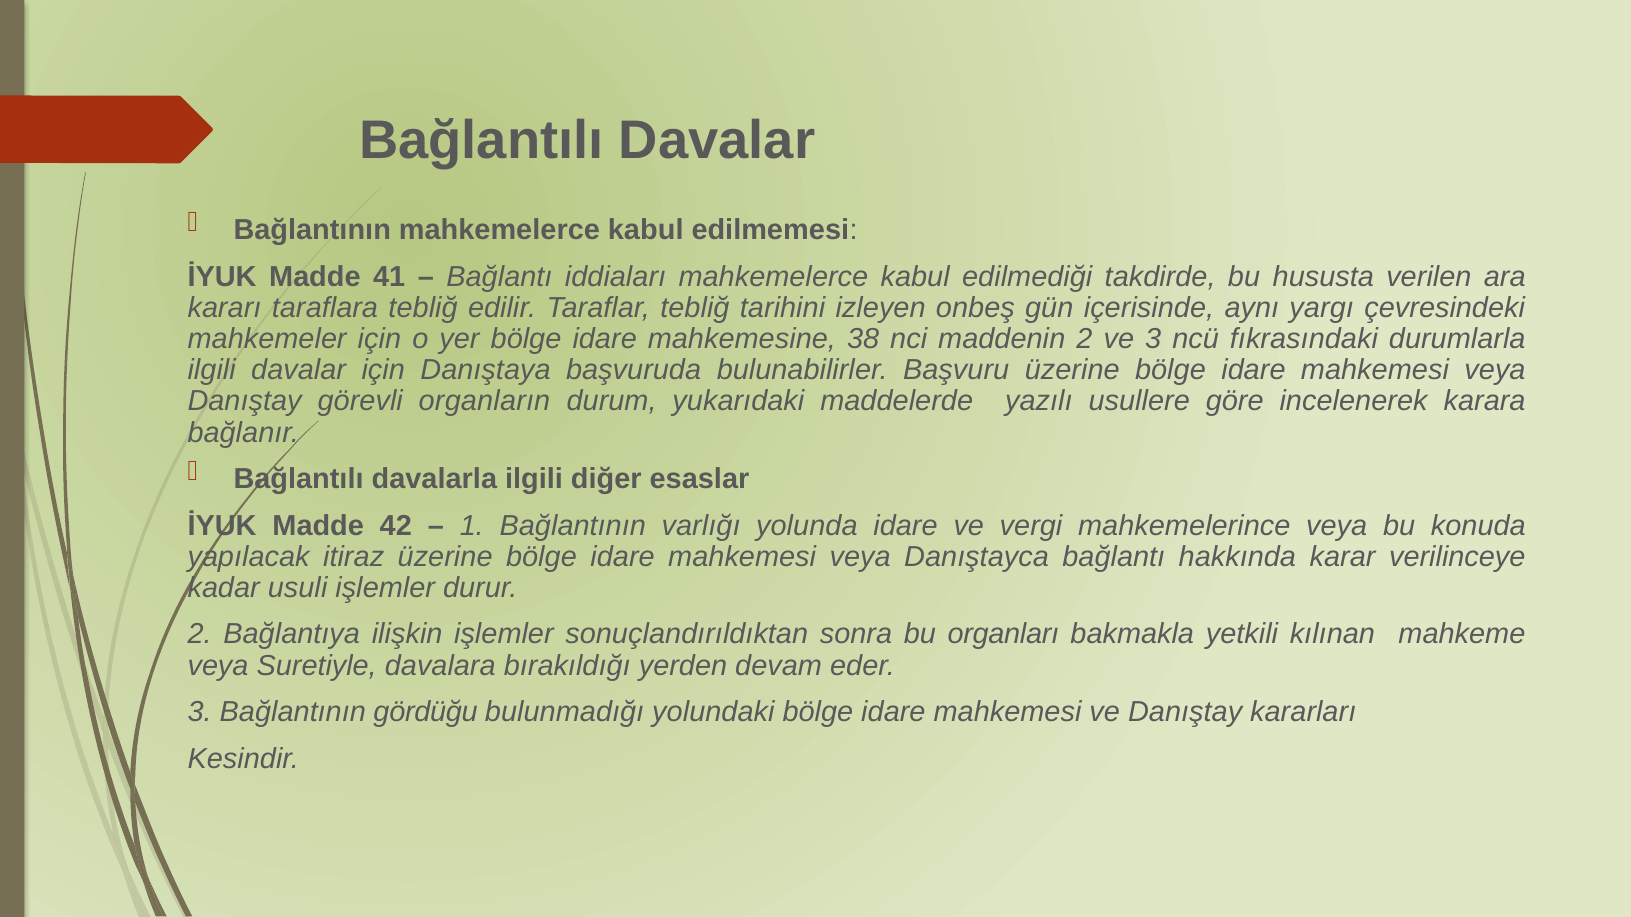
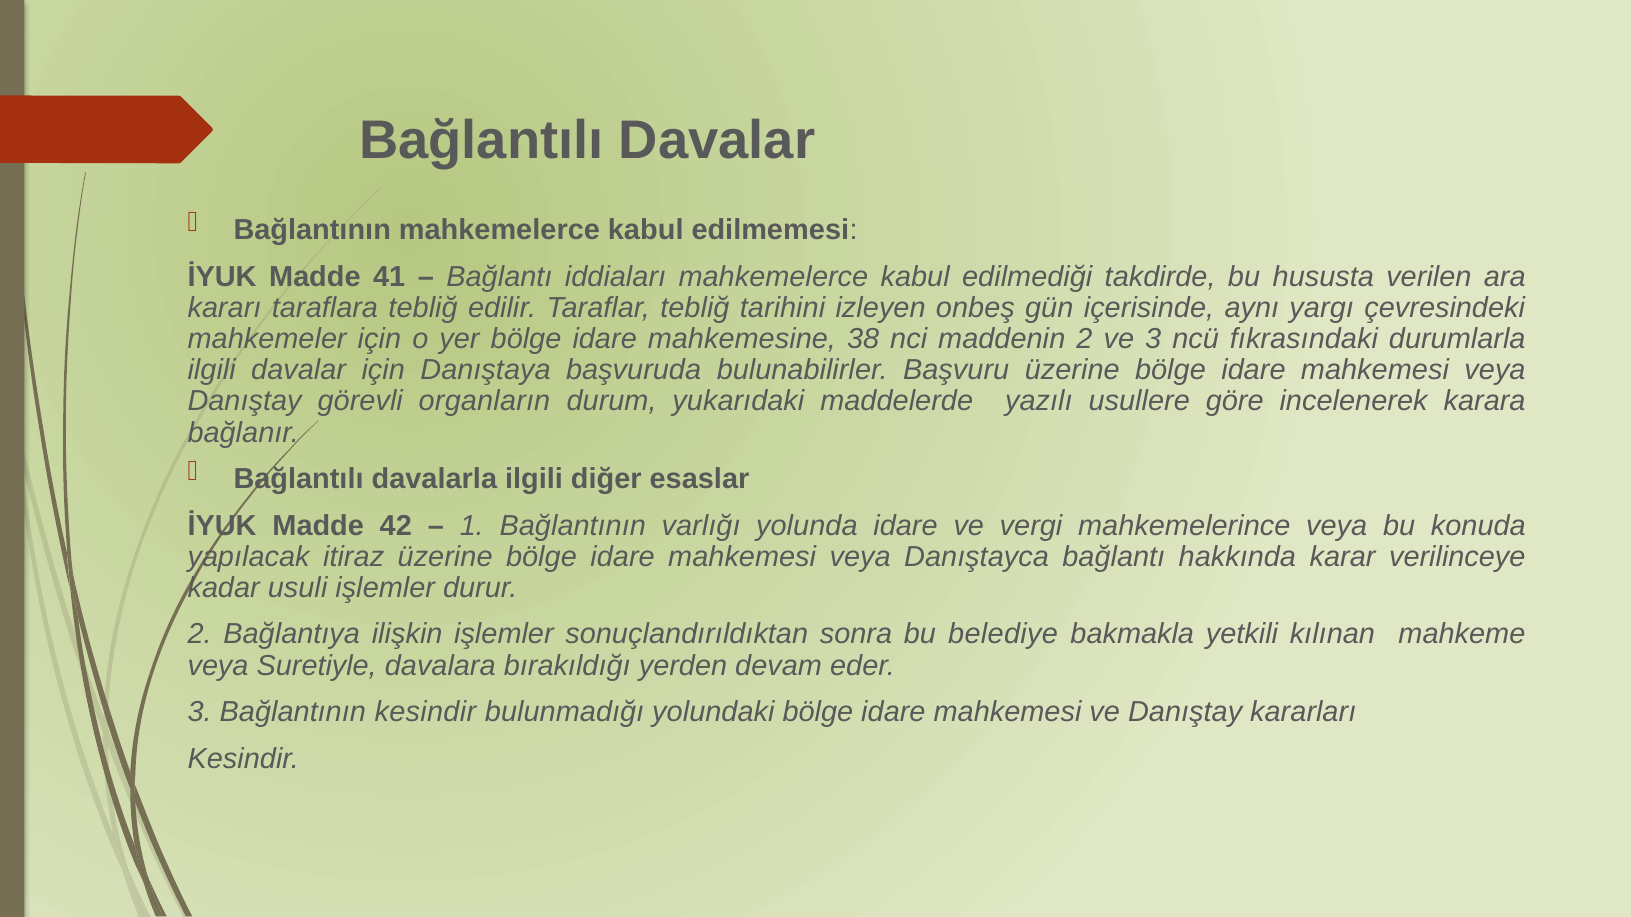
organları: organları -> belediye (1003, 635)
Bağlantının gördüğu: gördüğu -> kesindir (425, 712)
